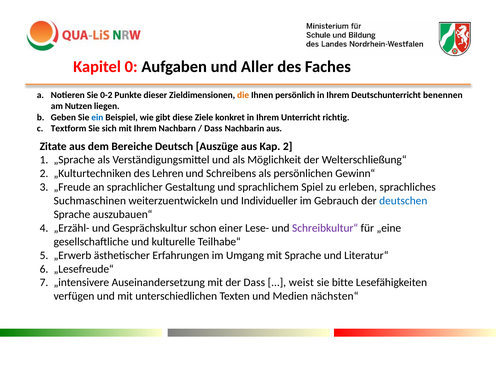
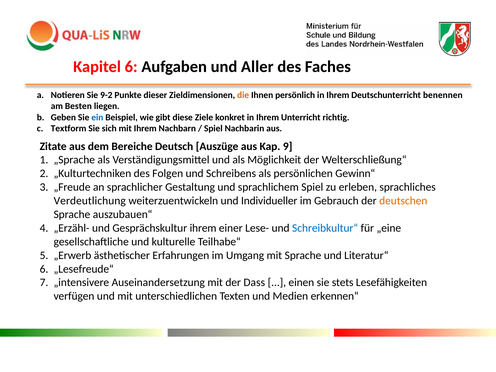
Kapitel 0: 0 -> 6 (131, 67)
0-2: 0-2 -> 9-2 (106, 95)
Nutzen: Nutzen -> Besten (78, 106)
Dass: Dass -> Spiel (213, 128)
Kap 2: 2 -> 9 (288, 146)
Lehren: Lehren -> Folgen (168, 174)
Suchmaschinen: Suchmaschinen -> Verdeutlichung (90, 201)
deutschen colour: blue -> orange (403, 201)
Gesprächskultur schon: schon -> ihrem (203, 228)
Schreibkultur“ colour: purple -> blue (325, 228)
weist: weist -> einen (301, 283)
bitte: bitte -> stets (343, 283)
nächsten“: nächsten“ -> erkennen“ (335, 296)
